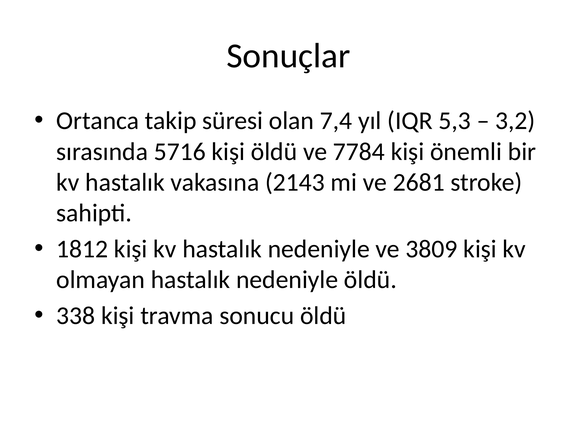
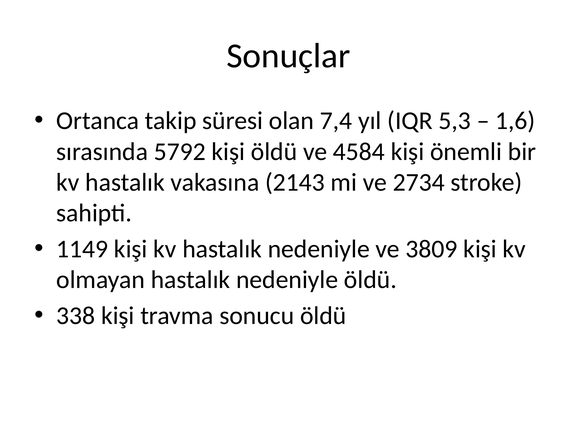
3,2: 3,2 -> 1,6 (515, 121)
5716: 5716 -> 5792 (180, 152)
7784: 7784 -> 4584 (359, 152)
2681: 2681 -> 2734 (419, 183)
1812: 1812 -> 1149 (82, 249)
